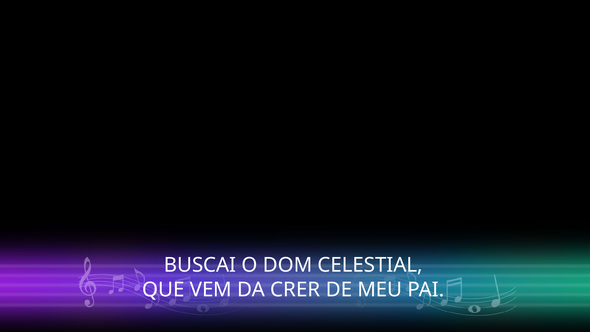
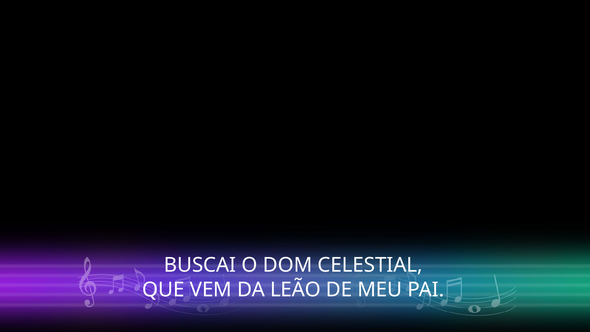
CRER: CRER -> LEÃO (295, 290)
